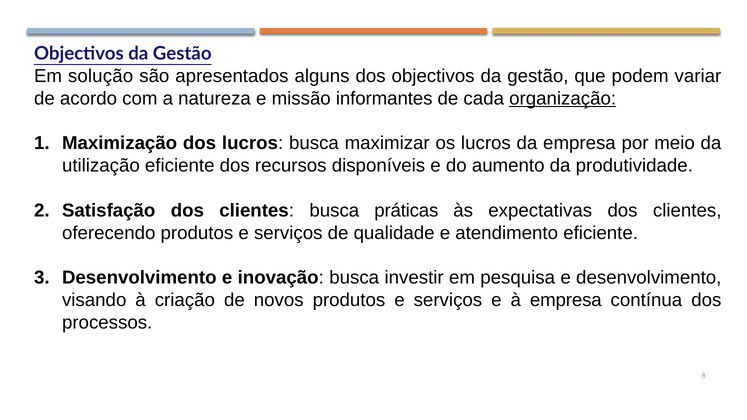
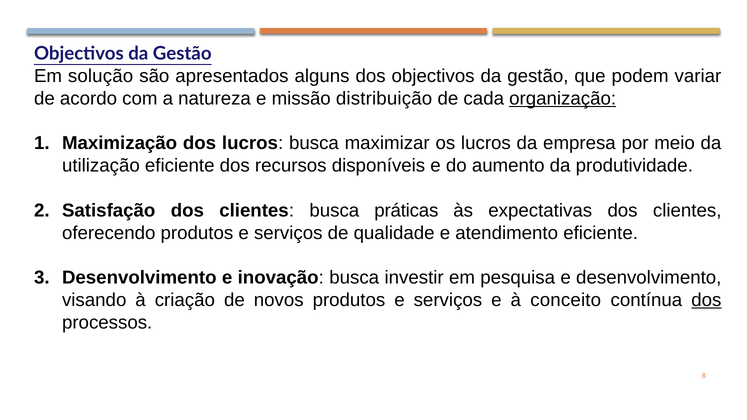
informantes: informantes -> distribuição (384, 98)
à empresa: empresa -> conceito (566, 300)
dos underline: none -> present (706, 300)
